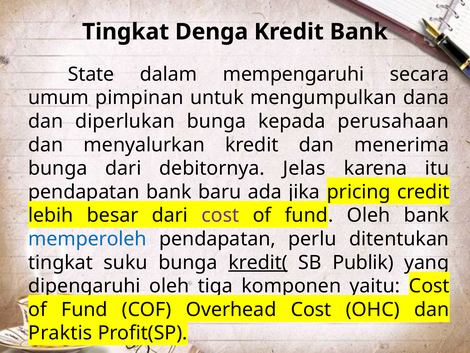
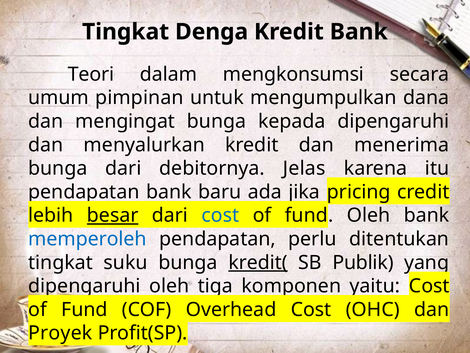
State: State -> Teori (91, 74)
mempengaruhi: mempengaruhi -> mengkonsumsi (294, 74)
diperlukan: diperlukan -> mengingat (125, 121)
kepada perusahaan: perusahaan -> dipengaruhi (393, 121)
besar underline: none -> present (113, 215)
cost colour: purple -> blue (220, 215)
Praktis: Praktis -> Proyek (60, 333)
